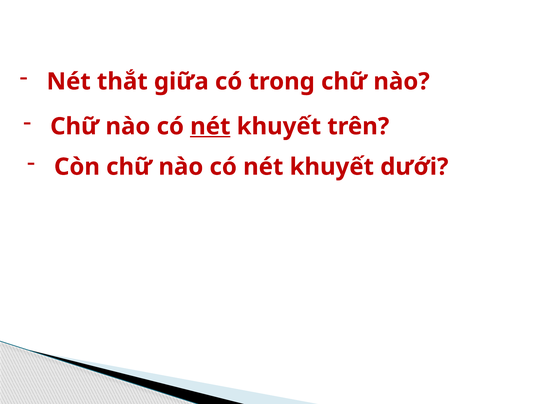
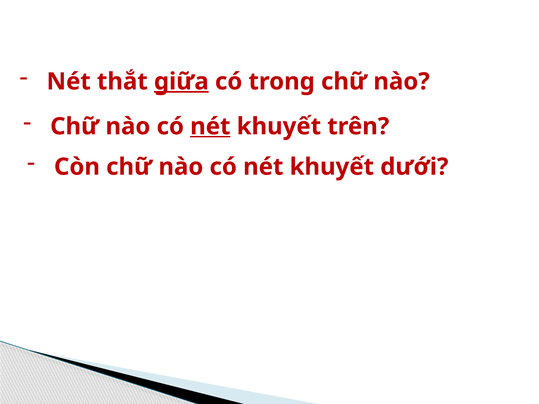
giữa underline: none -> present (181, 82)
